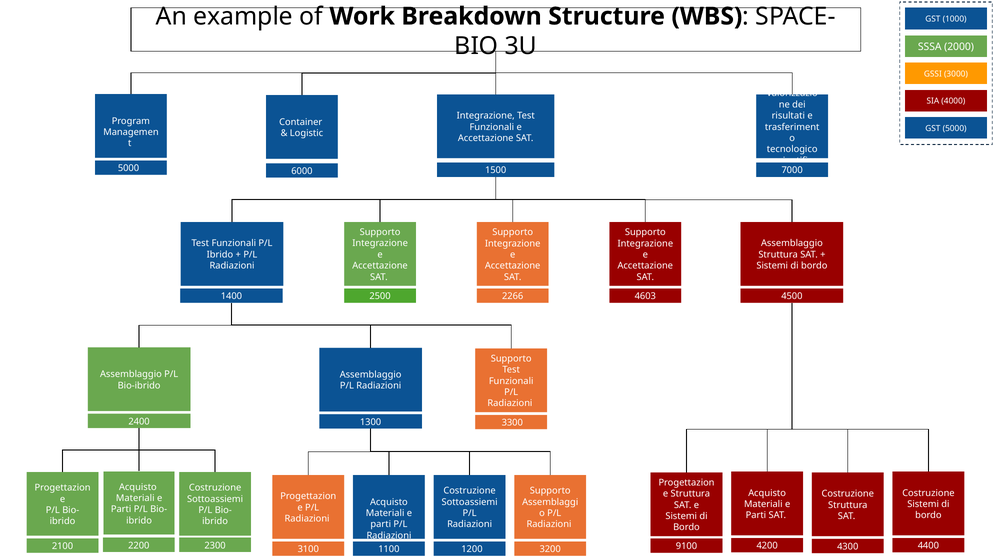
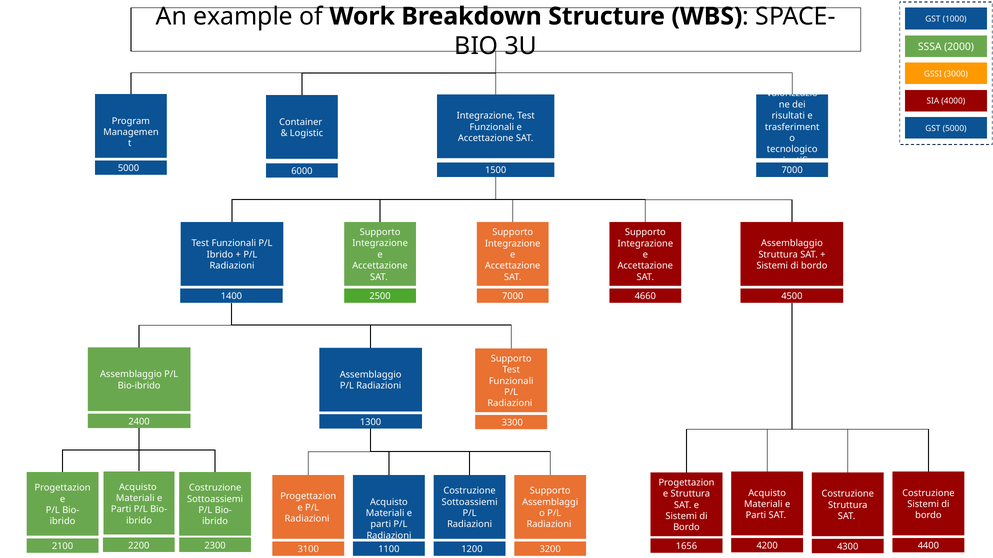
2266: 2266 -> 7000 (513, 297)
4603: 4603 -> 4660 (645, 297)
9100: 9100 -> 1656 (686, 547)
